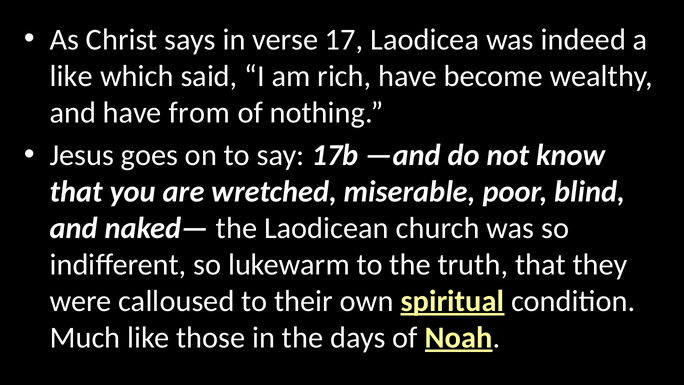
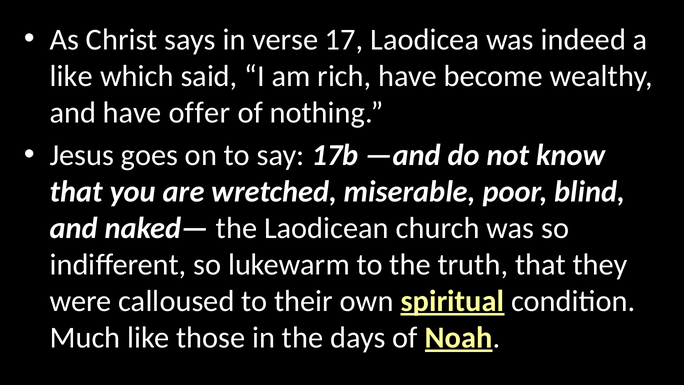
from: from -> offer (199, 112)
